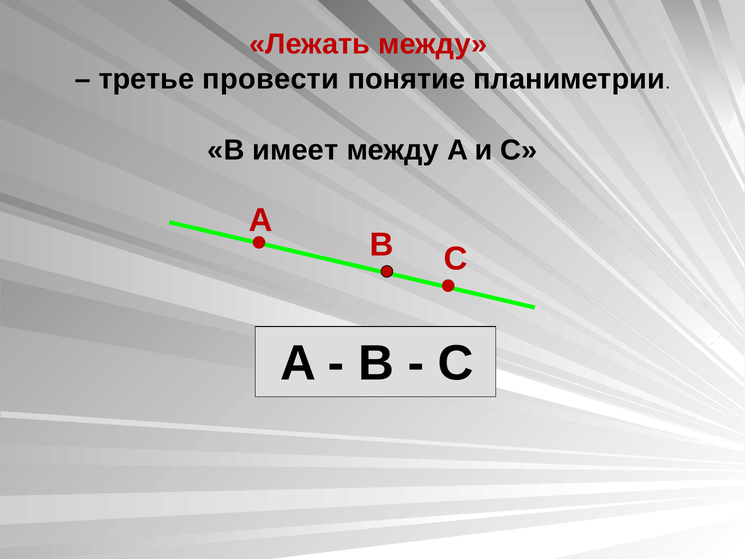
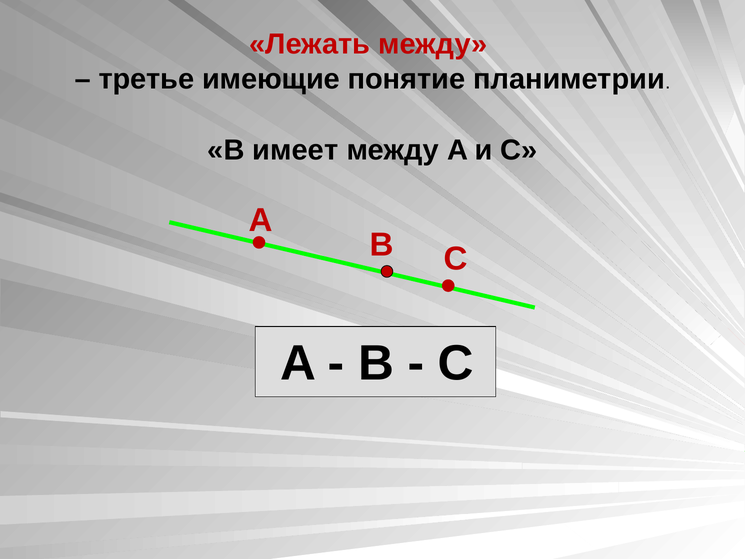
провести: провести -> имеющие (271, 79)
